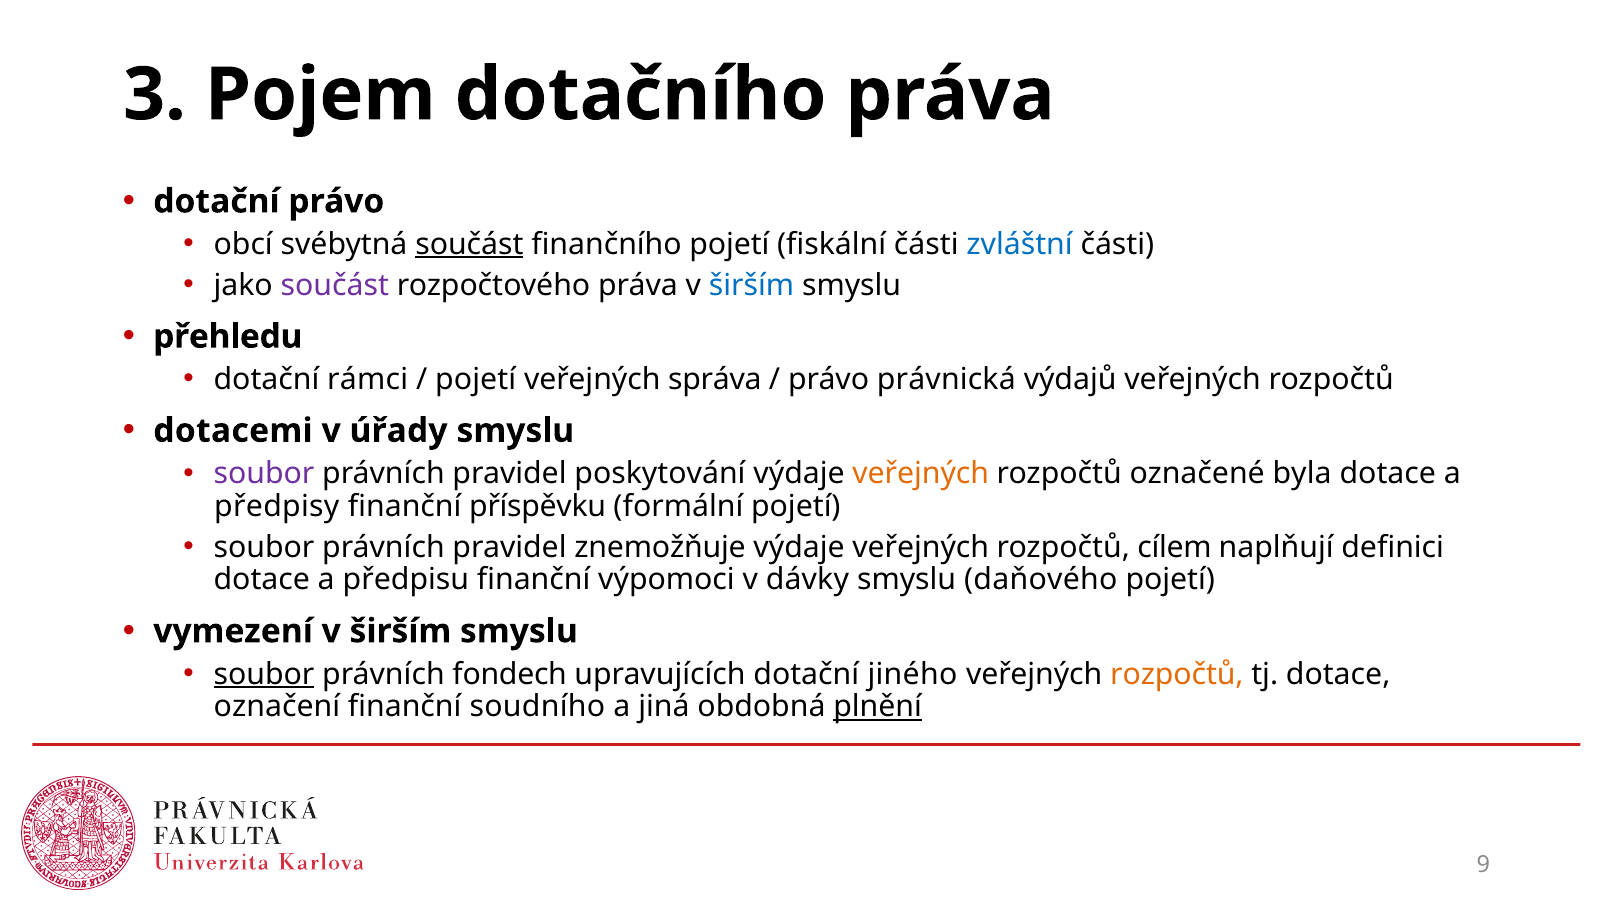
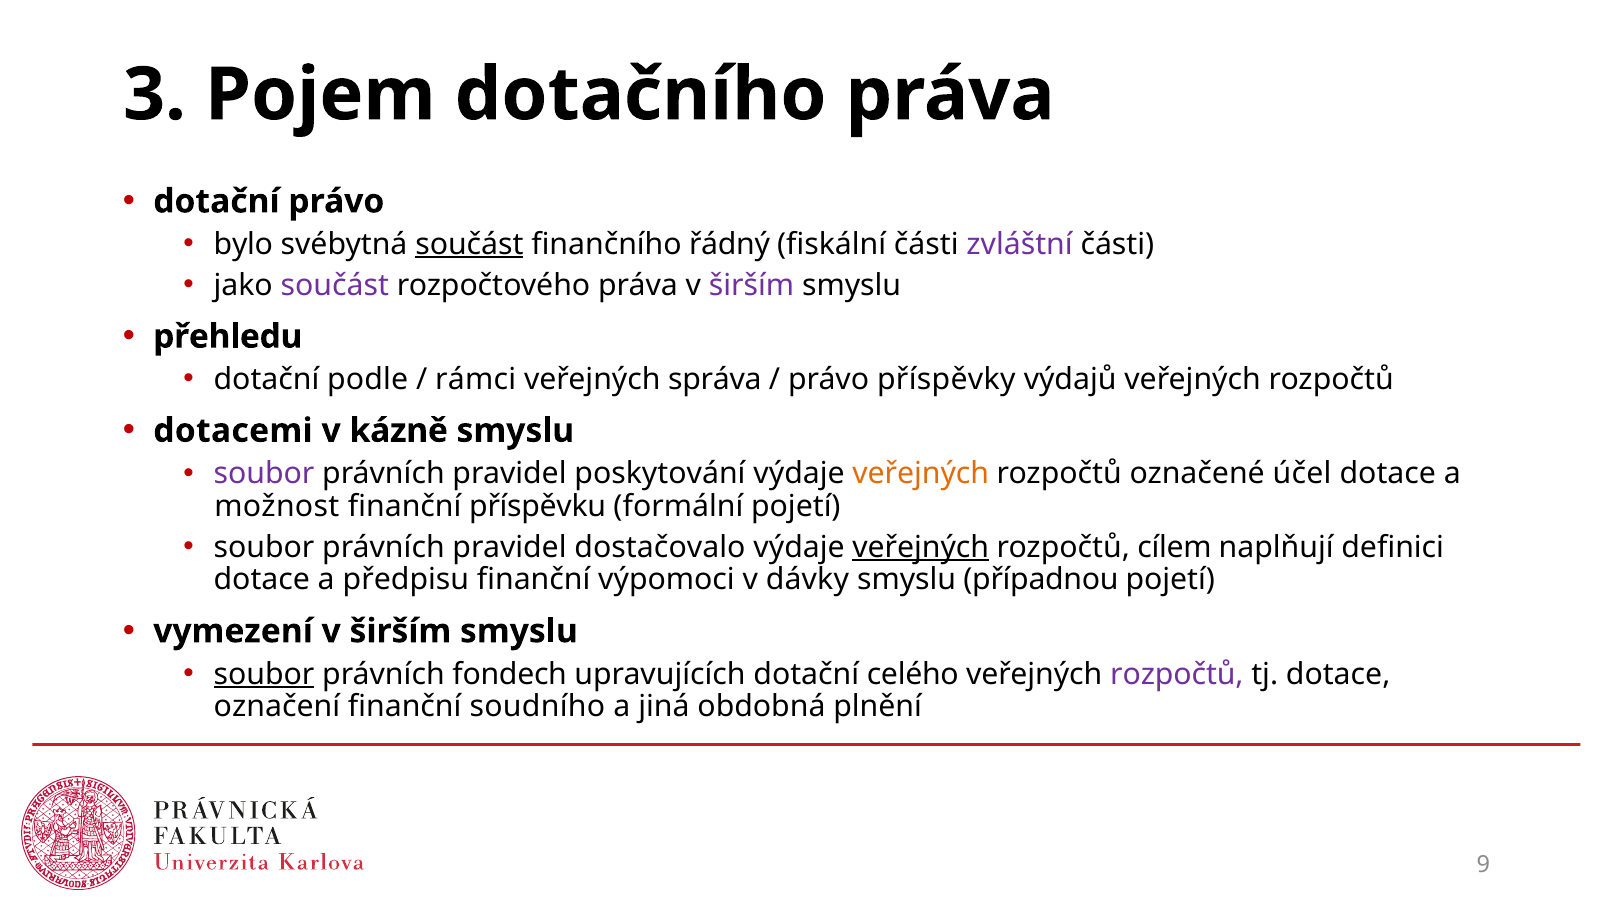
obcí: obcí -> bylo (243, 244)
finančního pojetí: pojetí -> řádný (730, 244)
zvláštní colour: blue -> purple (1020, 244)
širším colour: blue -> purple (751, 285)
rámci: rámci -> podle (368, 380)
pojetí: pojetí -> rámci (476, 380)
právnická: právnická -> příspěvky (946, 380)
úřady: úřady -> kázně (399, 431)
byla: byla -> účel (1302, 474)
předpisy: předpisy -> možnost (277, 506)
znemožňuje: znemožňuje -> dostačovalo (660, 547)
veřejných underline: none -> present (921, 547)
daňového: daňového -> případnou (1041, 580)
jiného: jiného -> celého (913, 674)
rozpočtů colour: orange -> purple (1177, 674)
plnění underline: present -> none (878, 707)
